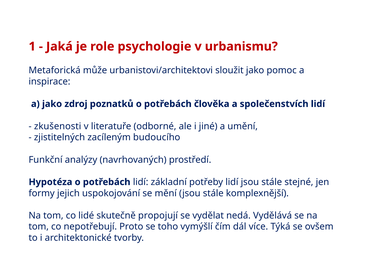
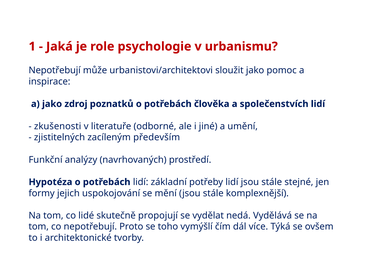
Metaforická: Metaforická -> Nepotřebují (55, 70)
budoucího: budoucího -> především (157, 137)
